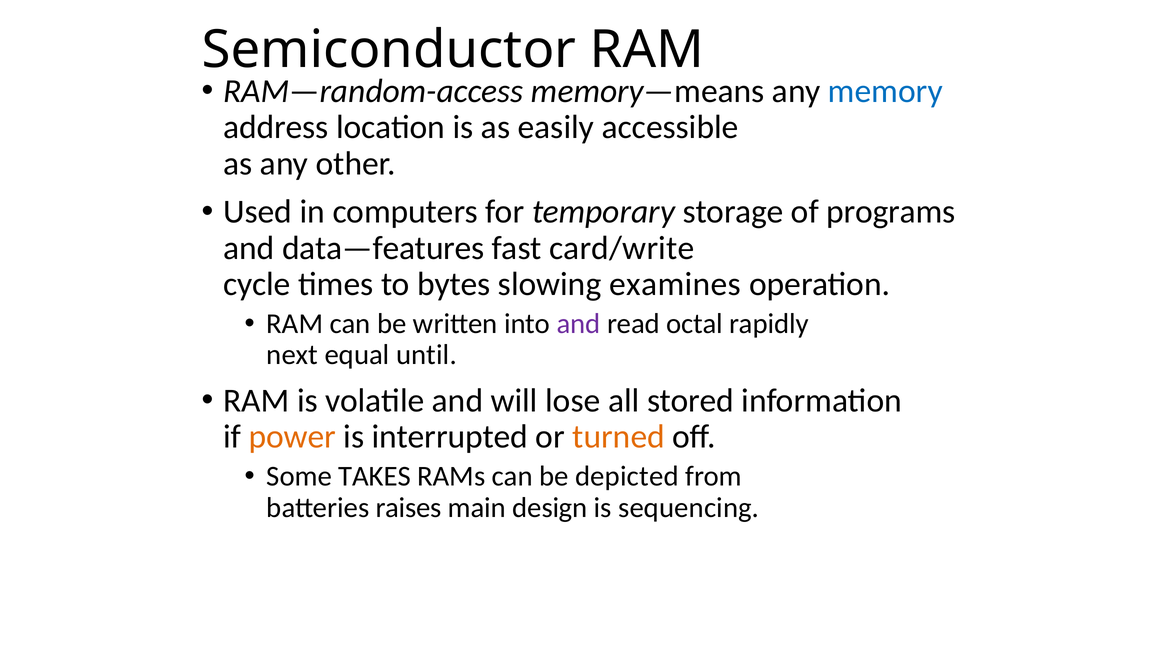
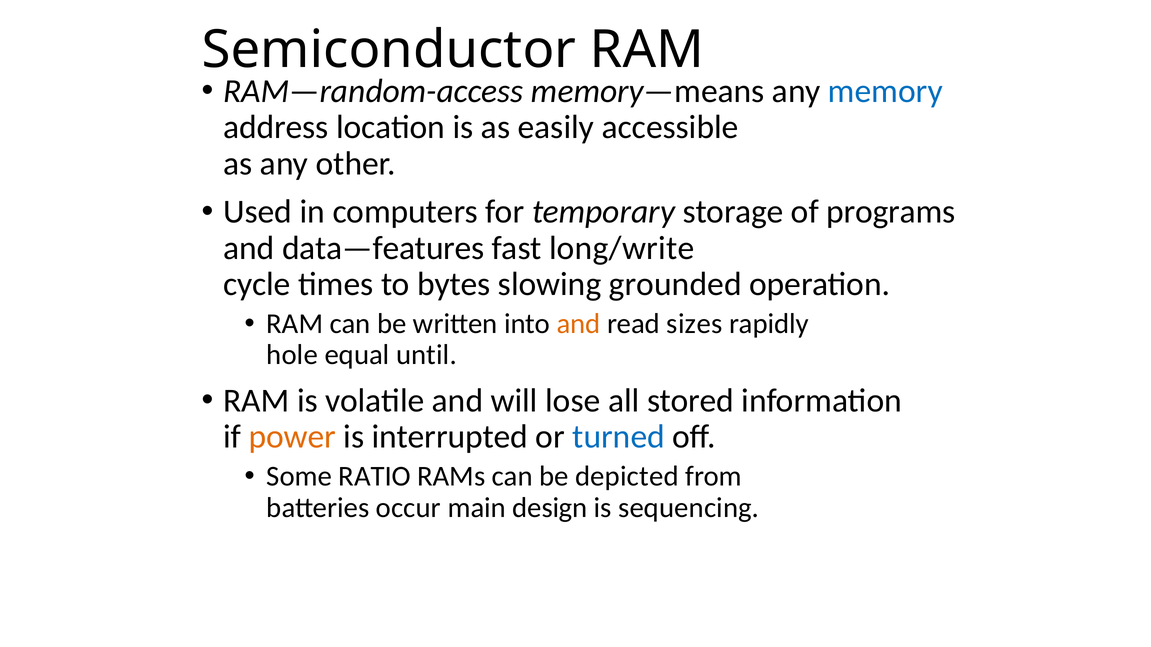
card/write: card/write -> long/write (622, 248)
examines: examines -> grounded (675, 284)
and colour: purple -> orange (579, 324)
octal: octal -> sizes (694, 324)
next: next -> hole (292, 355)
turned colour: orange -> blue (619, 437)
TAKES: TAKES -> RATIO (375, 477)
raises: raises -> occur (408, 508)
